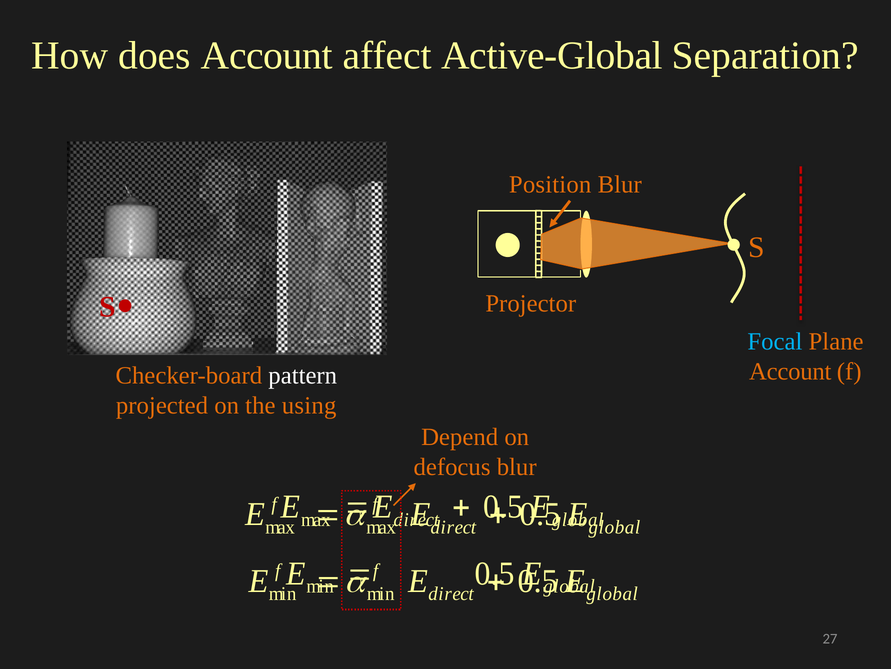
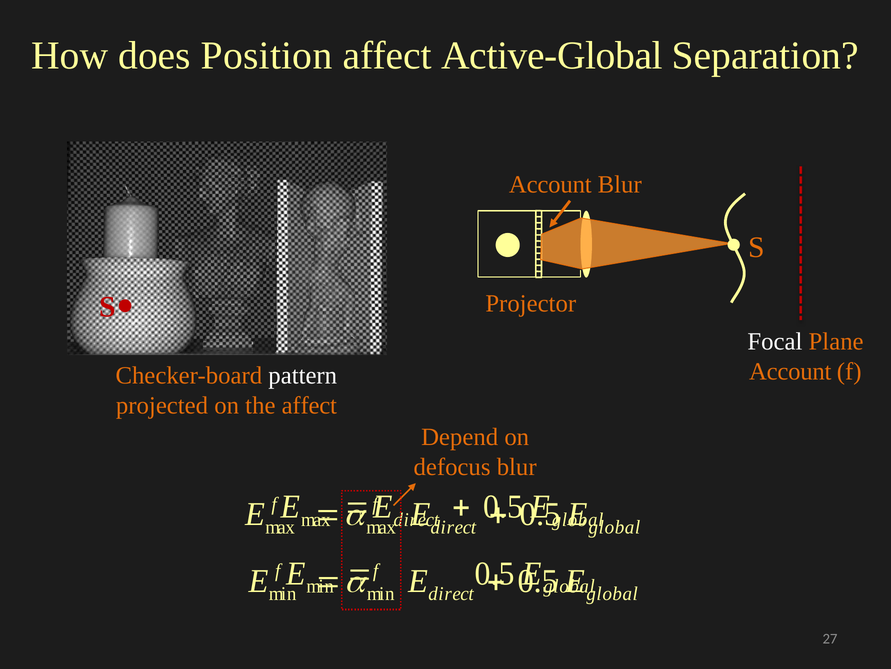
does Account: Account -> Position (267, 56)
Position: Position -> Account (550, 184)
Focal colour: light blue -> white (775, 341)
the using: using -> affect (309, 405)
